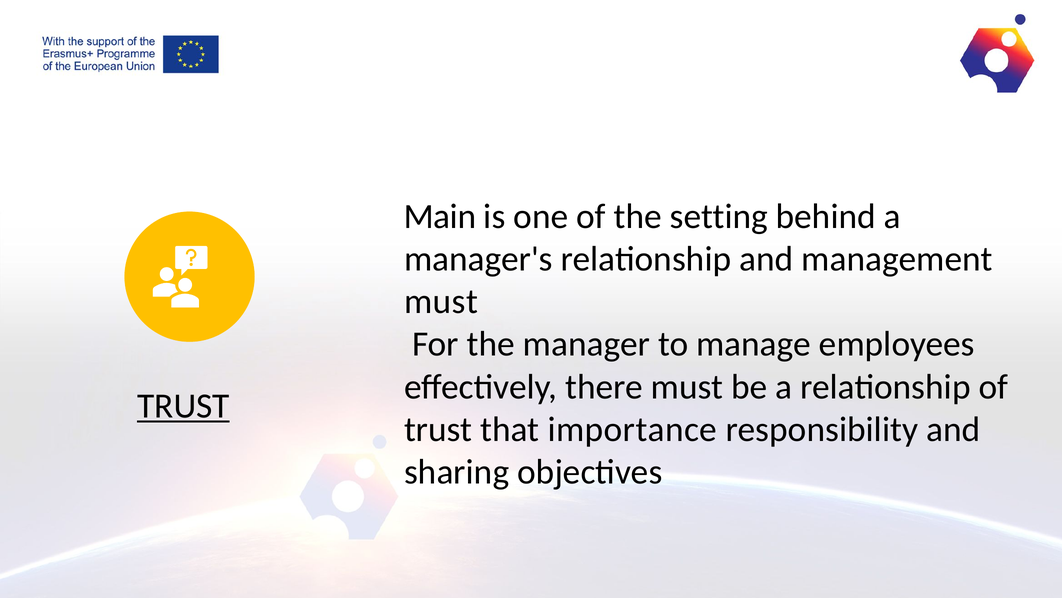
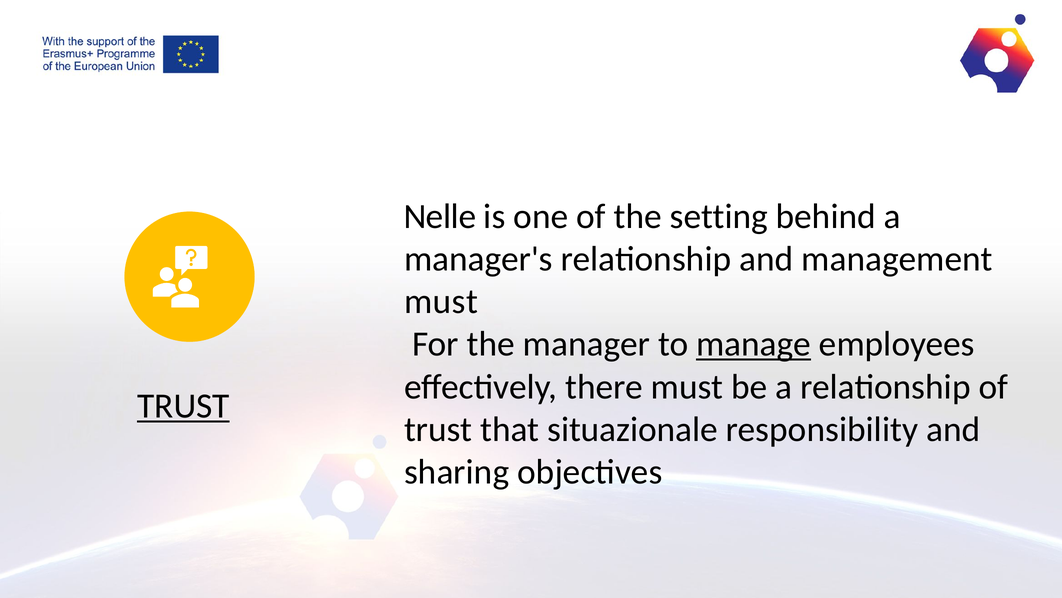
Main: Main -> Nelle (440, 216)
manage underline: none -> present (754, 344)
importance: importance -> situazionale (633, 429)
